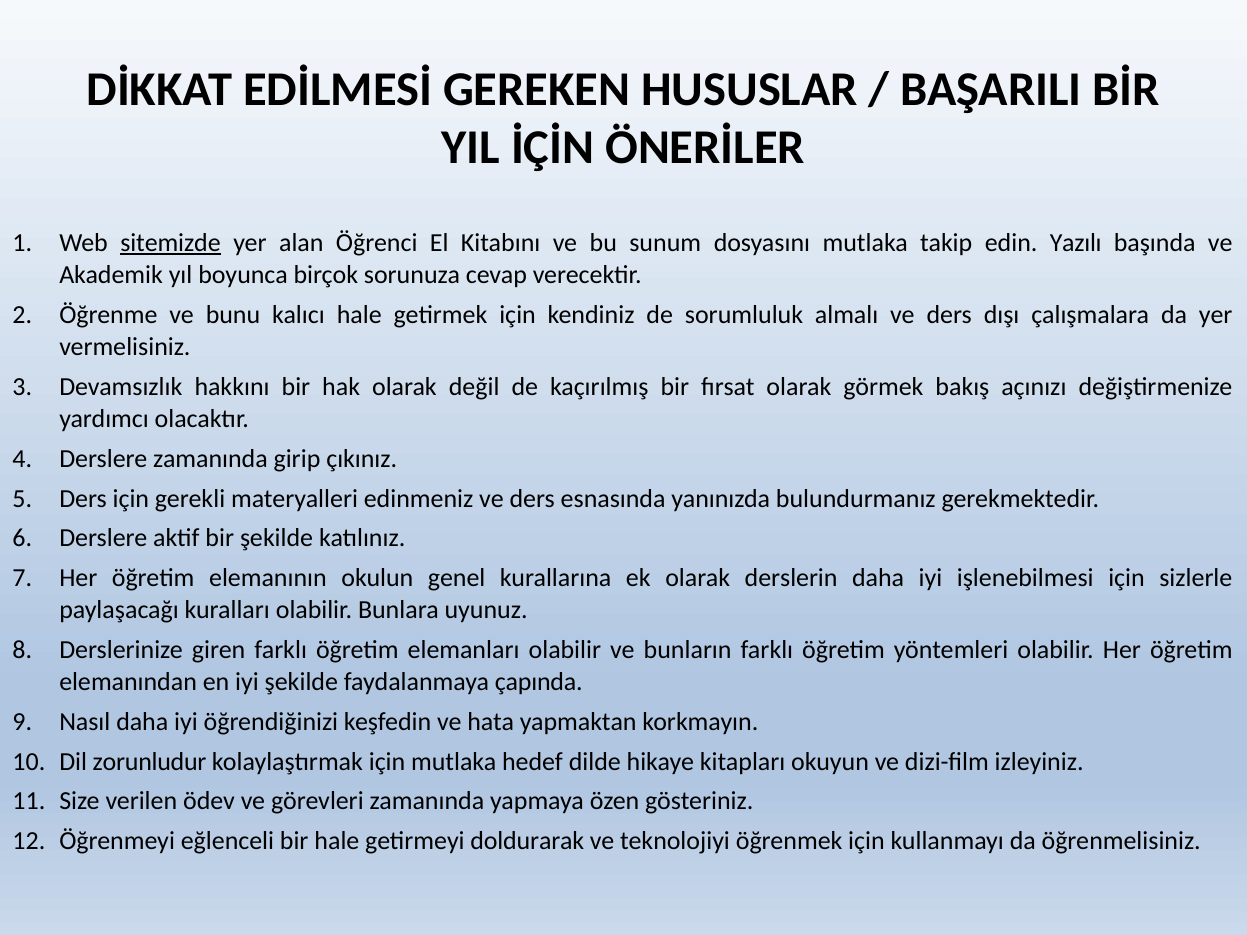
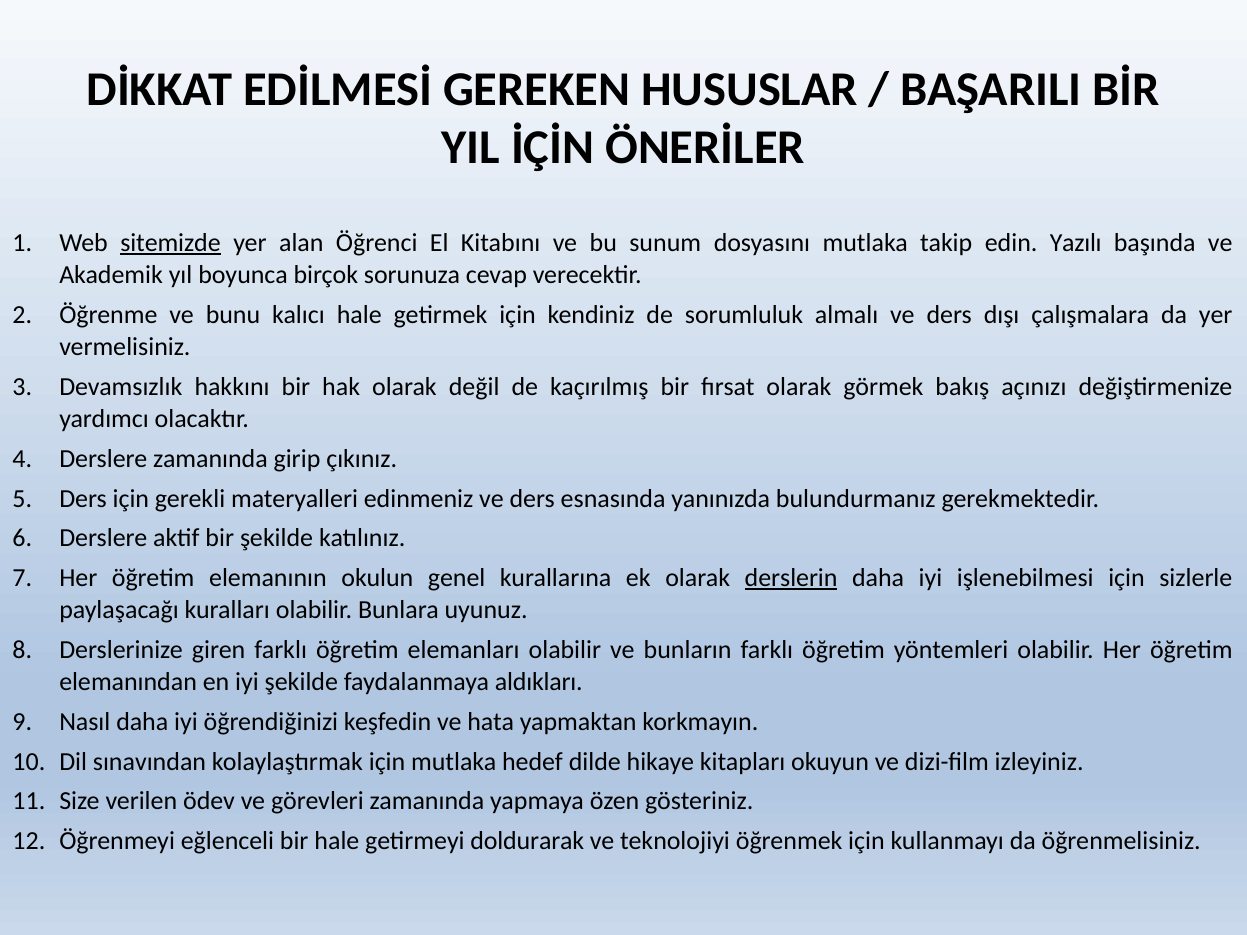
derslerin underline: none -> present (791, 578)
çapında: çapında -> aldıkları (539, 682)
zorunludur: zorunludur -> sınavından (149, 762)
